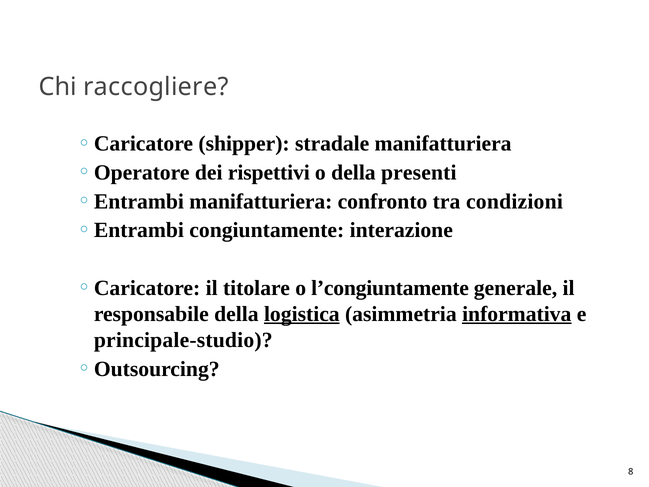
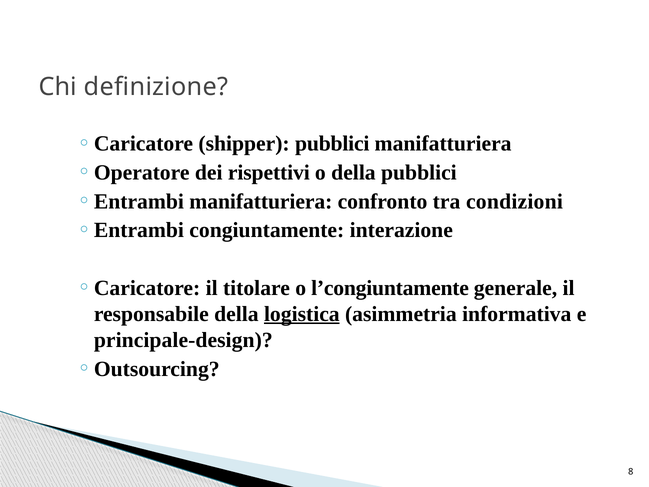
raccogliere: raccogliere -> definizione (156, 87)
shipper stradale: stradale -> pubblici (332, 144)
della presenti: presenti -> pubblici (419, 172)
informativa underline: present -> none (517, 314)
principale-studio: principale-studio -> principale-design (183, 340)
